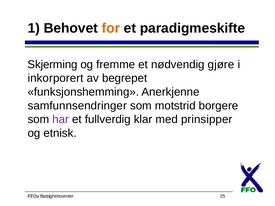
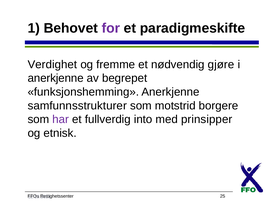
for colour: orange -> purple (111, 28)
Skjerming: Skjerming -> Verdighet (52, 65)
inkorporert: inkorporert -> anerkjenne (56, 78)
samfunnsendringer: samfunnsendringer -> samfunnsstrukturer (77, 106)
klar: klar -> into (143, 120)
